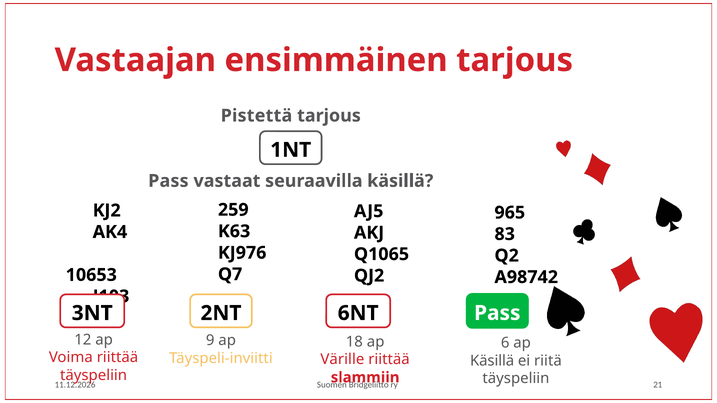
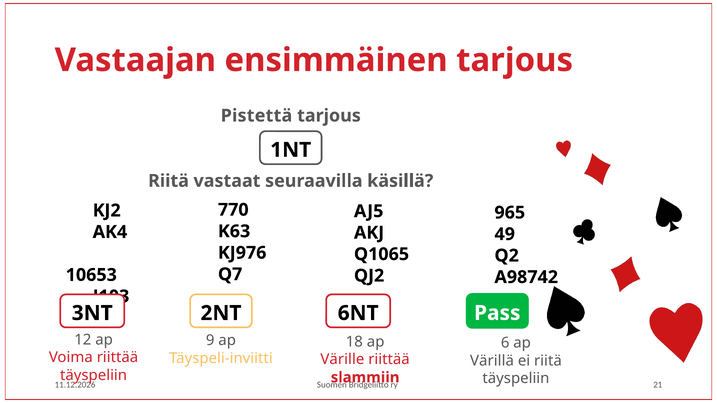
Pass: Pass -> Riitä (169, 181)
259: 259 -> 770 (233, 210)
83: 83 -> 49 (505, 234)
Käsillä: Käsillä -> Värillä (492, 361)
